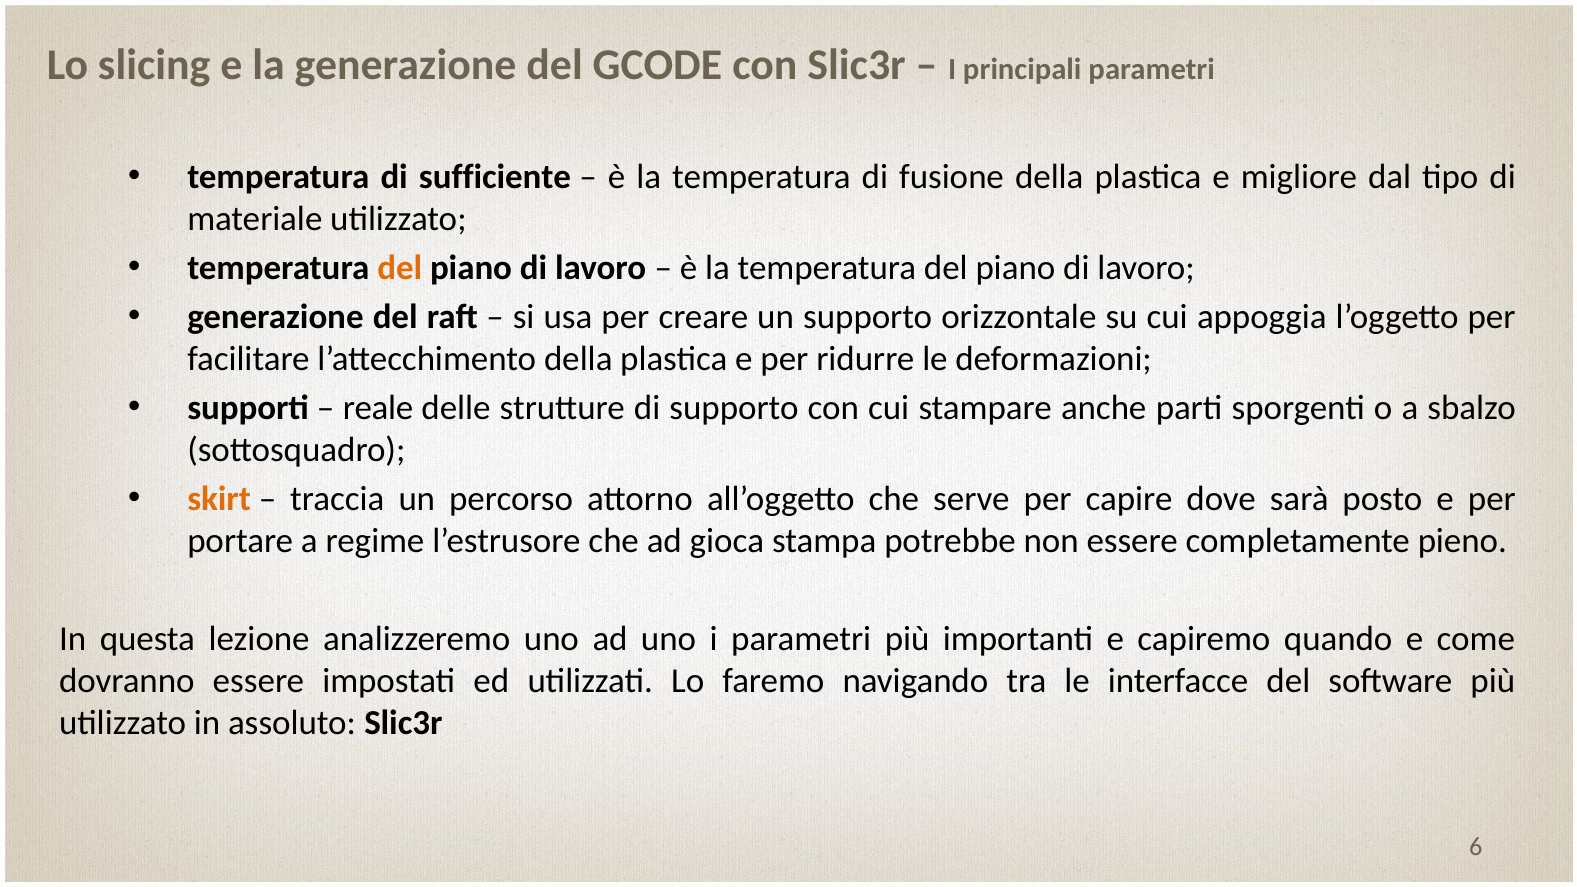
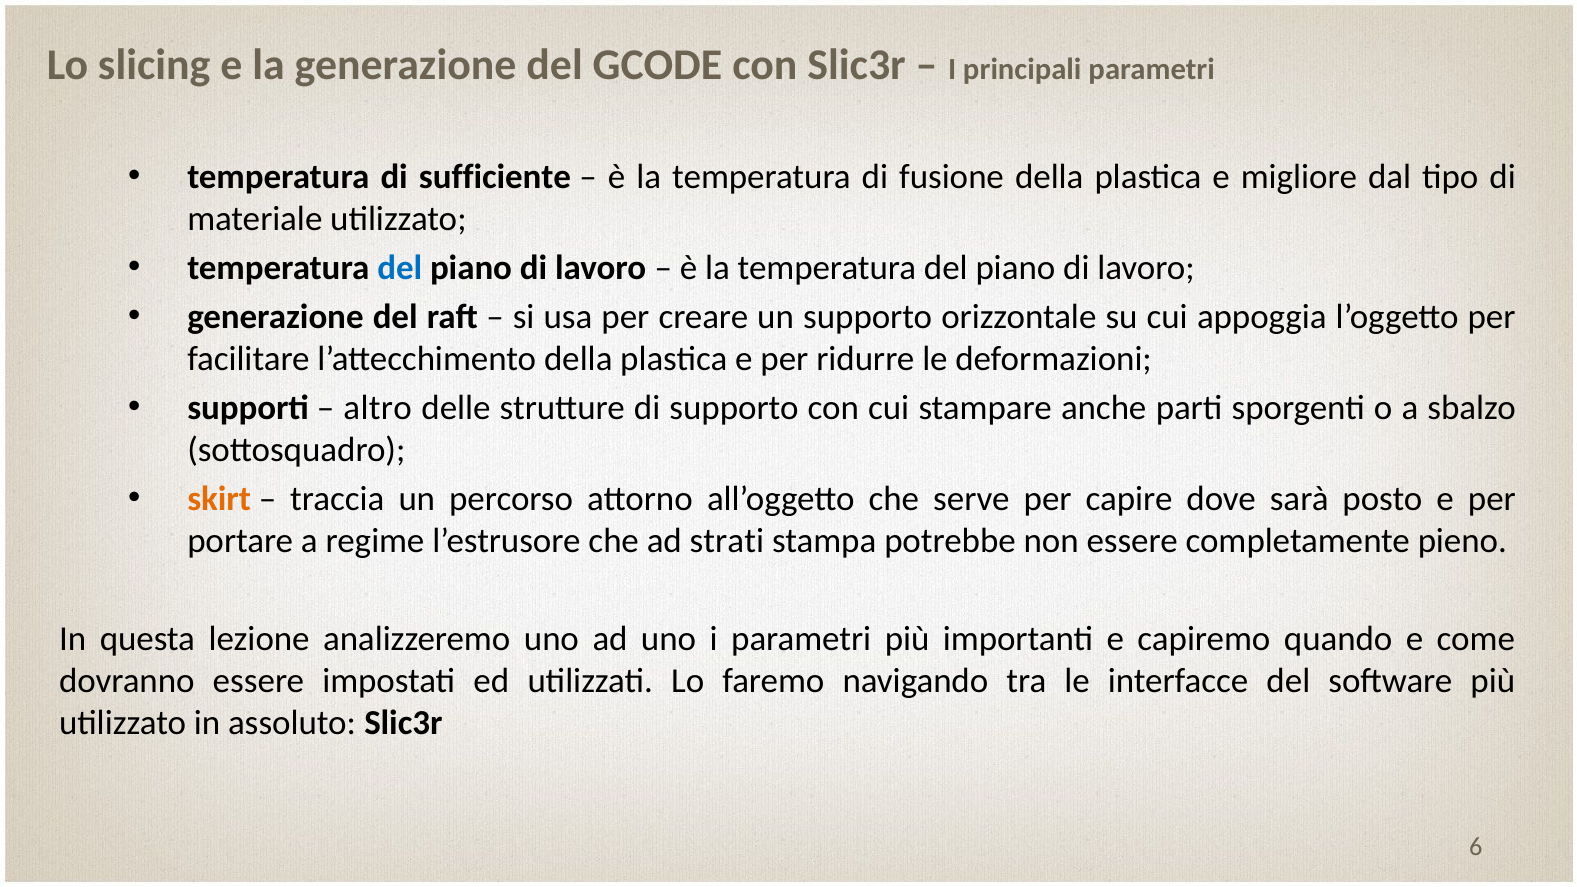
del colour: orange -> blue (400, 268)
reale: reale -> altro (378, 408)
gioca: gioca -> strati (727, 541)
